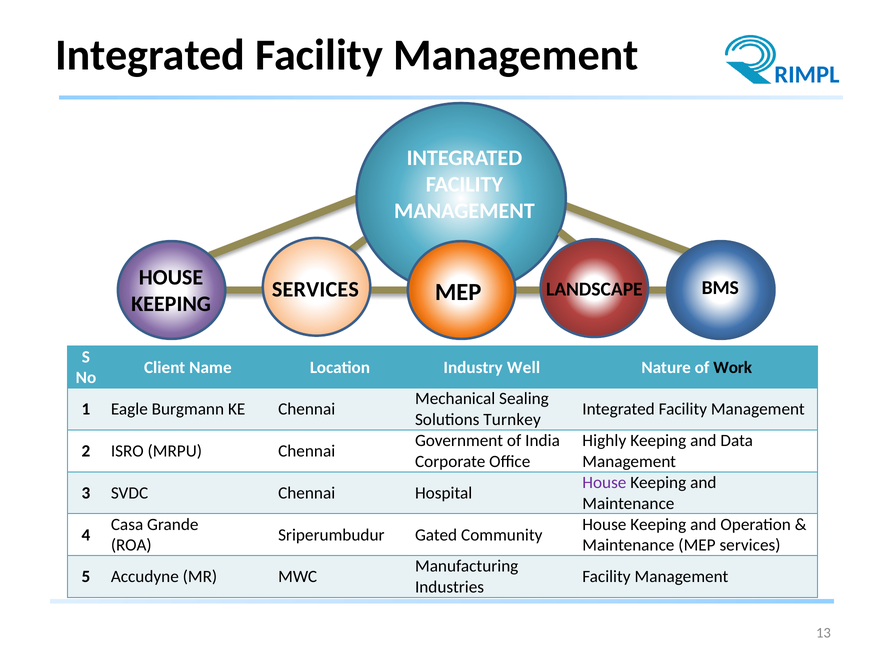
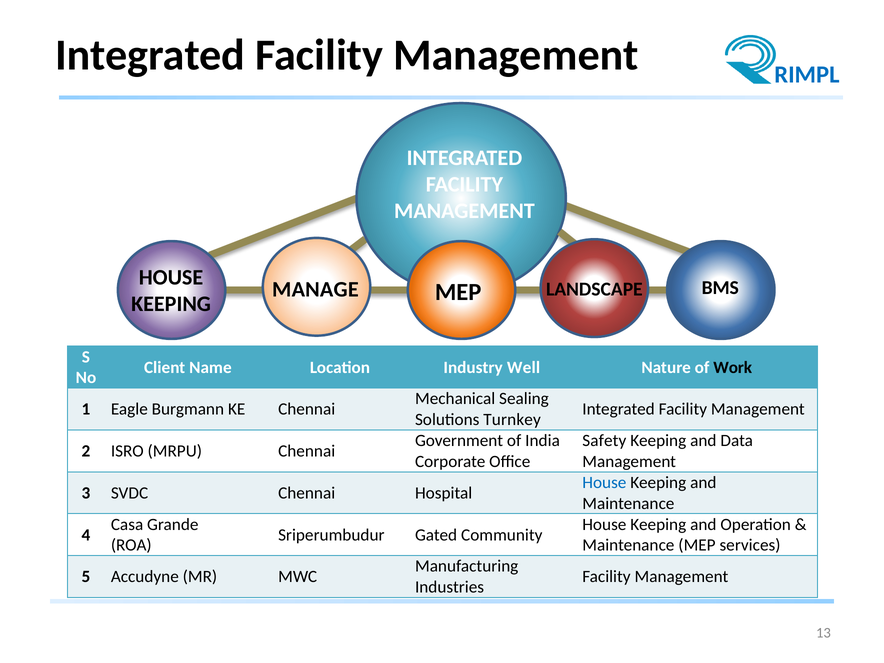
SERVICES: SERVICES -> MANAGE (315, 290)
Highly: Highly -> Safety (604, 441)
House colour: purple -> blue (604, 483)
